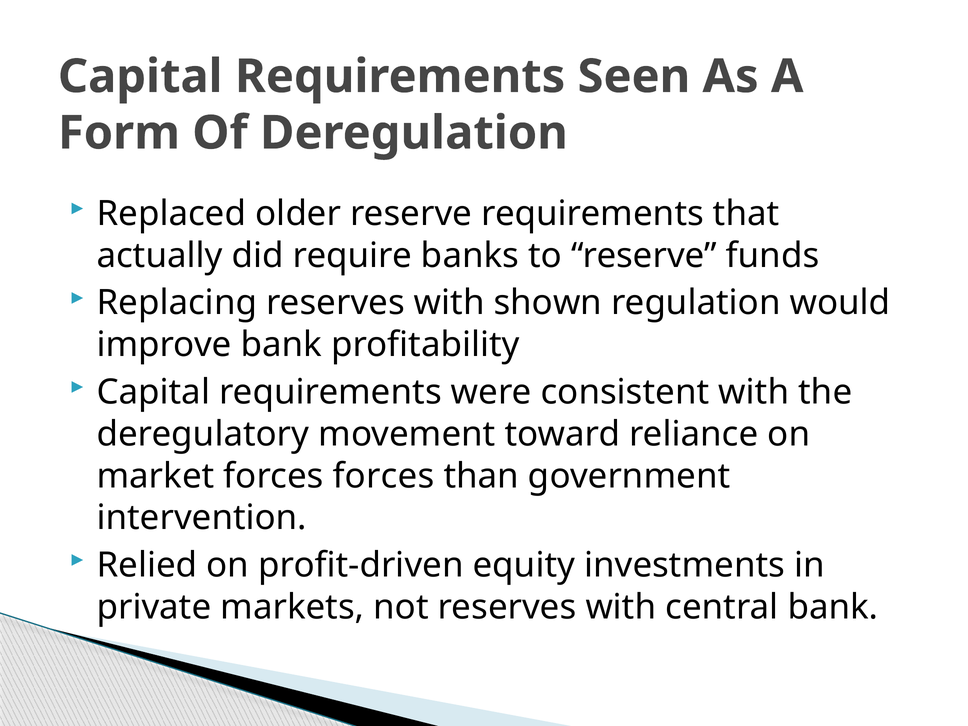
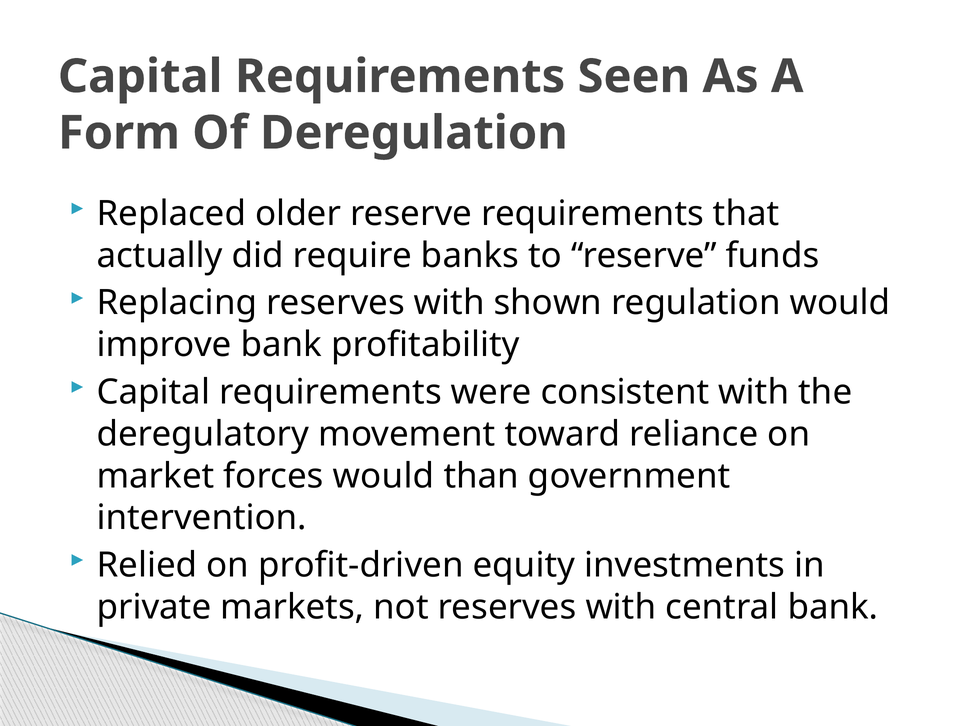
forces forces: forces -> would (383, 476)
